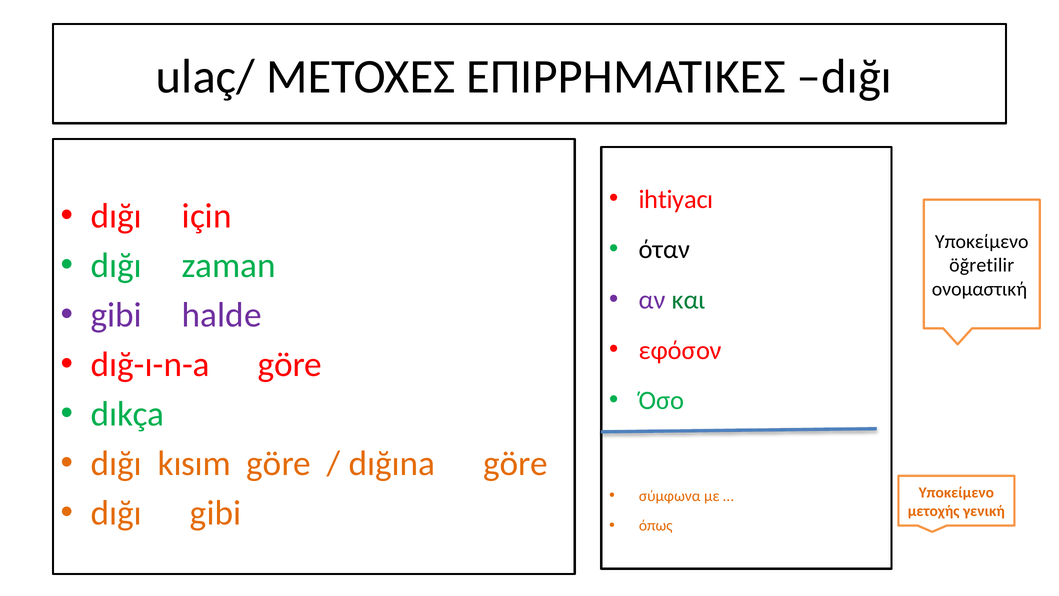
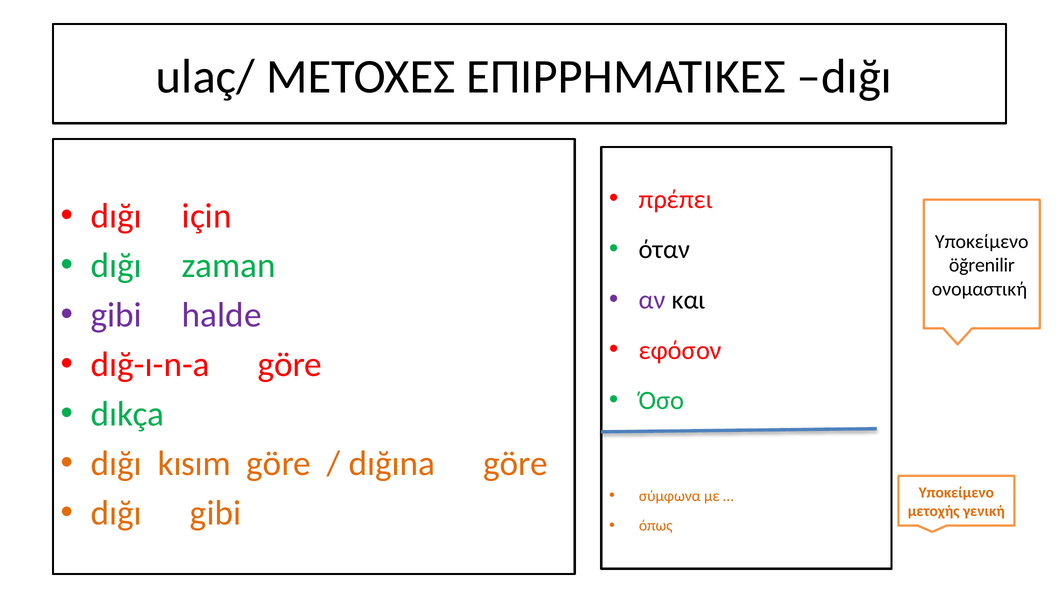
ihtiyacı: ihtiyacı -> πρέπει (676, 199)
öğretilir: öğretilir -> öğrenilir (982, 265)
και colour: green -> black (689, 300)
